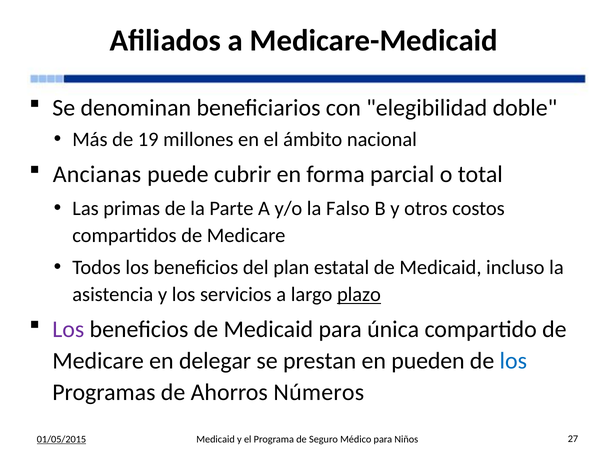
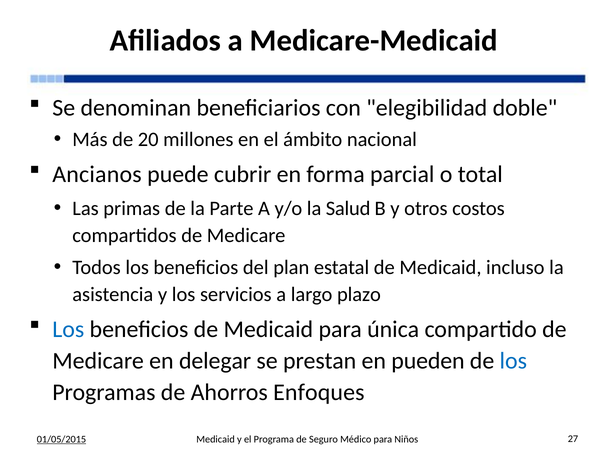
19: 19 -> 20 (148, 140)
Ancianas: Ancianas -> Ancianos (97, 174)
Falso: Falso -> Salud (348, 209)
plazo underline: present -> none (359, 295)
Los colour: purple -> blue (68, 330)
Números: Números -> Enfoques (319, 393)
